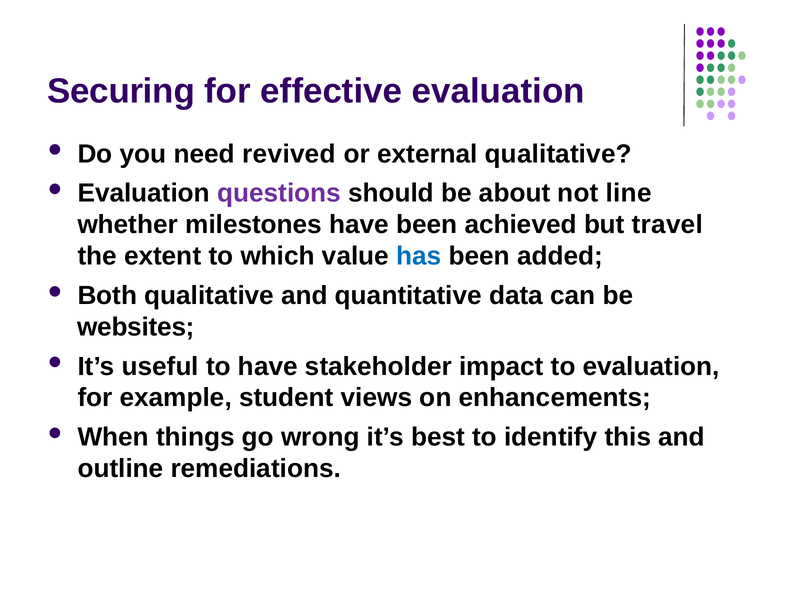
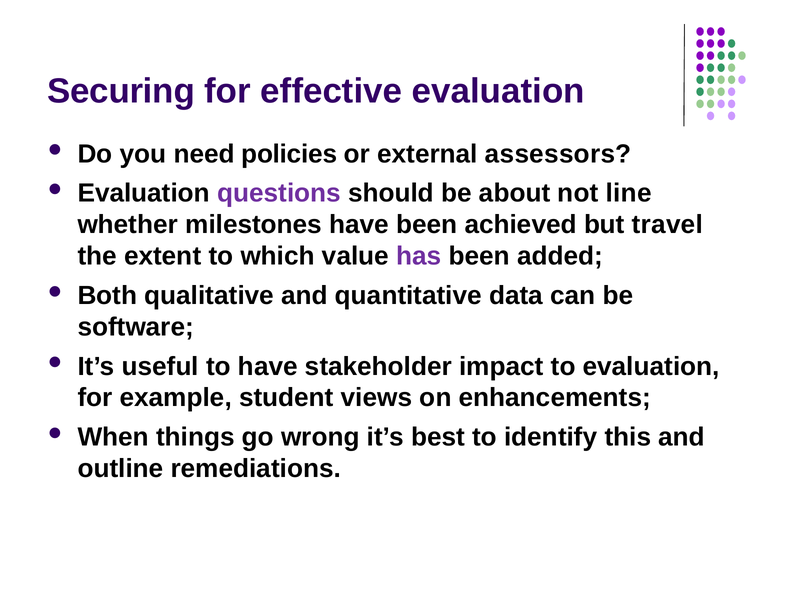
revived: revived -> policies (289, 154)
external qualitative: qualitative -> assessors (558, 154)
has colour: blue -> purple (419, 256)
websites: websites -> software (136, 327)
